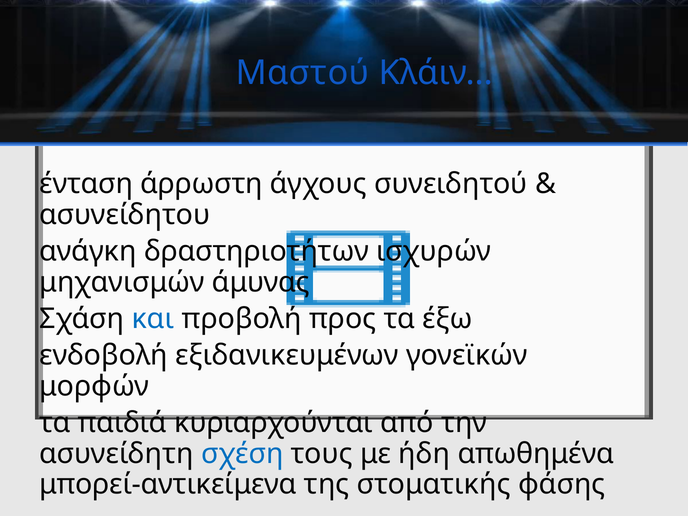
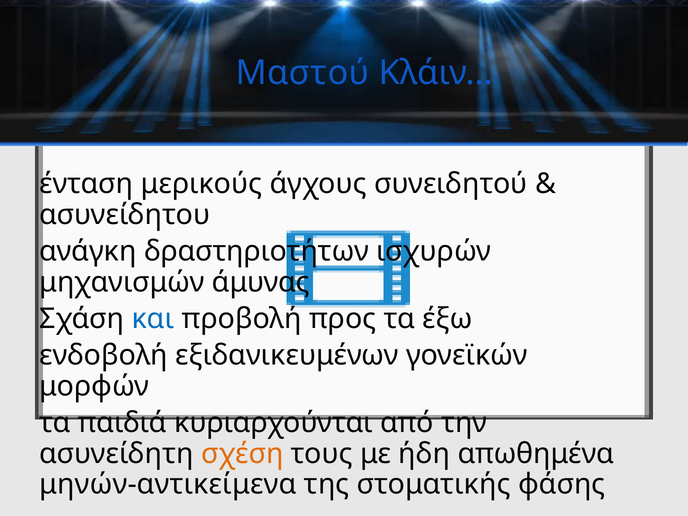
άρρωστη: άρρωστη -> μερικούς (202, 184)
σχέση colour: blue -> orange (242, 454)
μπορεί-αντικείμενα: μπορεί-αντικείμενα -> μηνών-αντικείμενα (168, 485)
